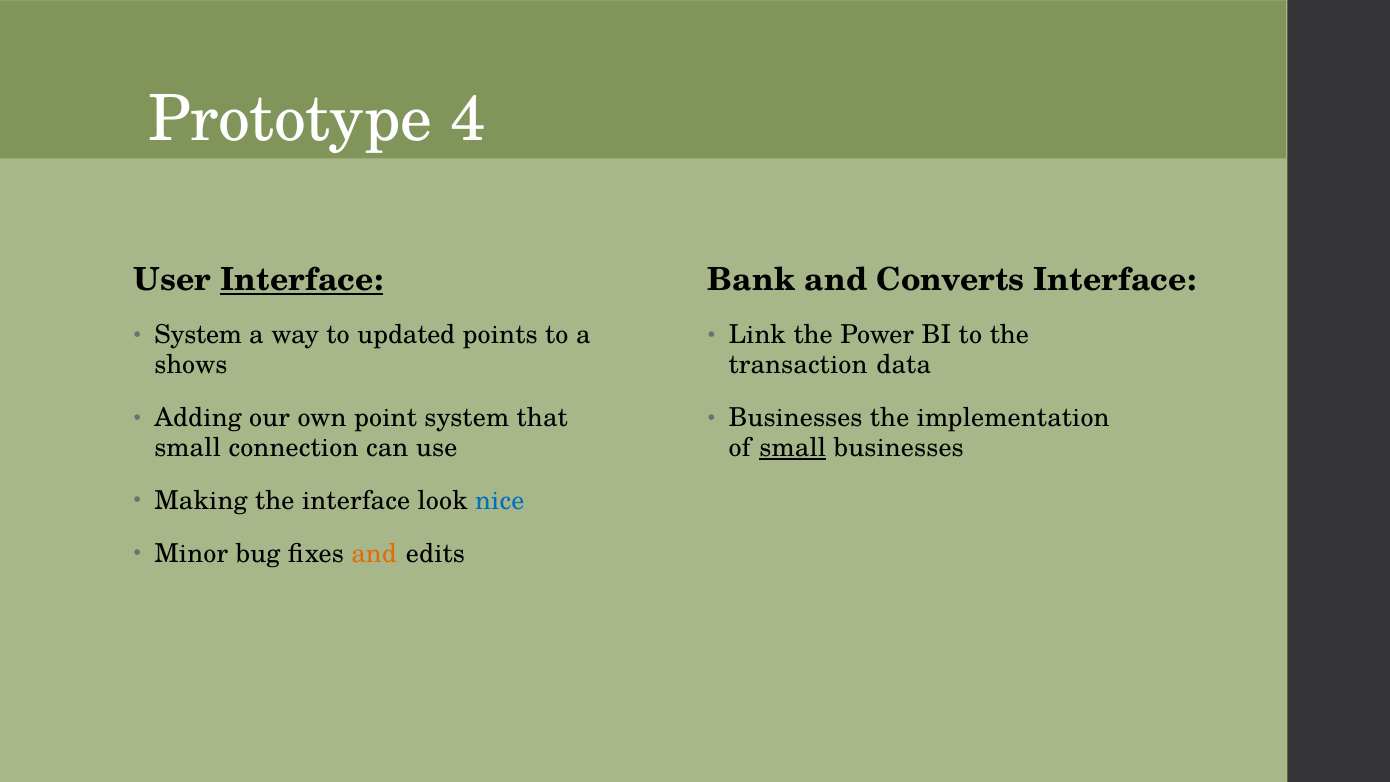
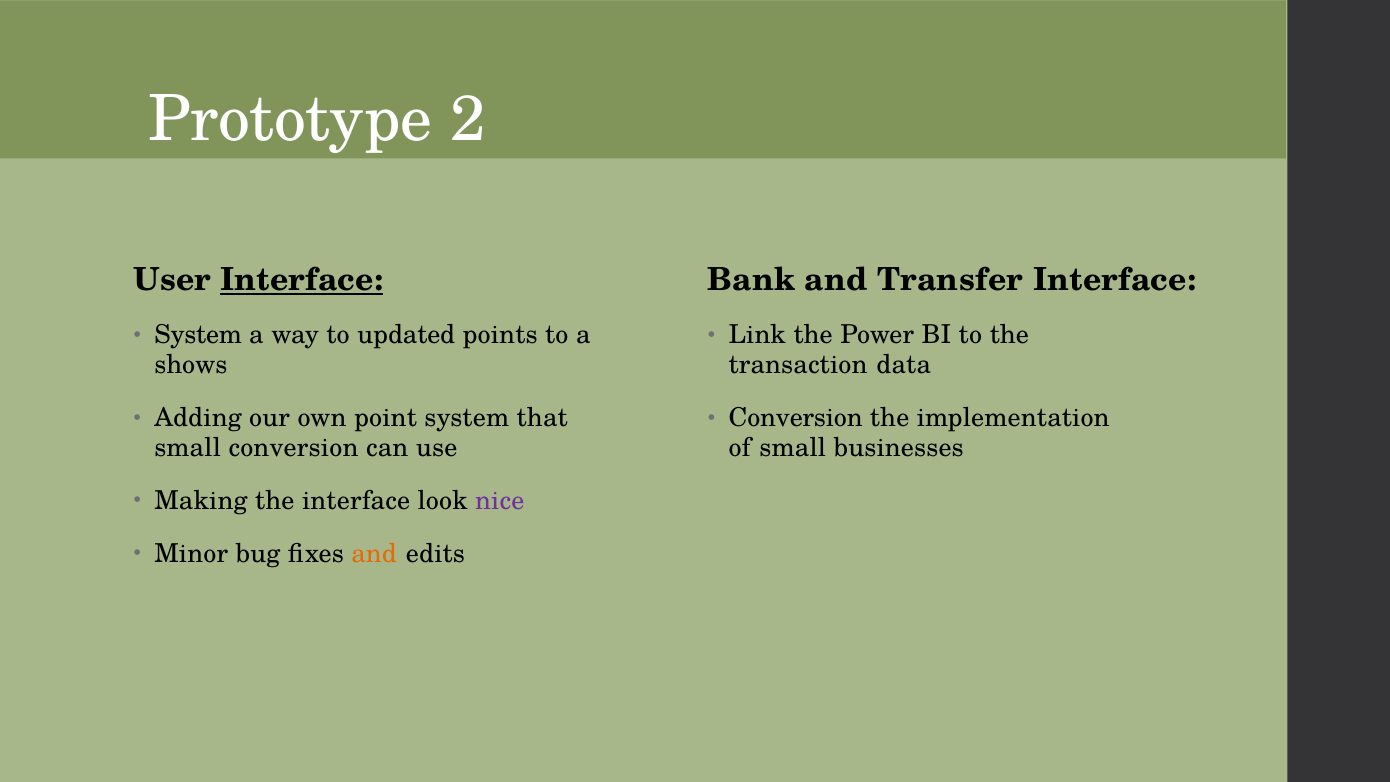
4: 4 -> 2 (468, 120)
Converts: Converts -> Transfer (950, 280)
Businesses: Businesses -> Conversion (796, 418)
small connection: connection -> conversion (293, 448)
small underline: present -> none (793, 448)
nice colour: blue -> purple (500, 501)
